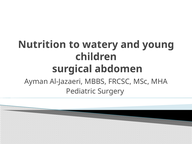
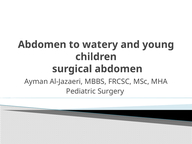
Nutrition: Nutrition -> Abdomen (42, 45)
